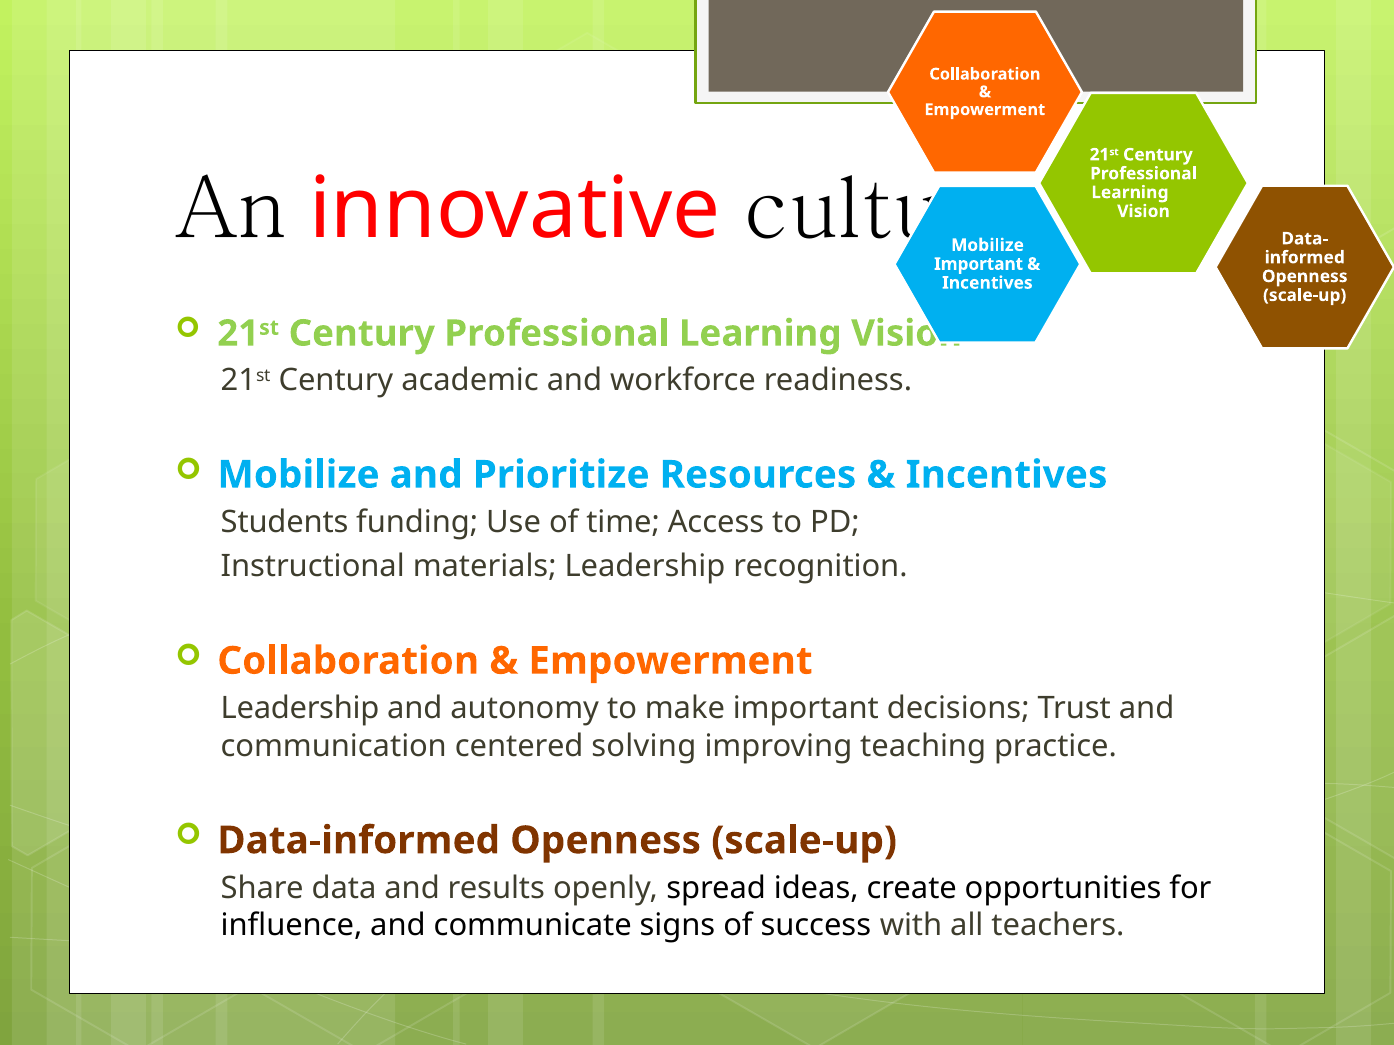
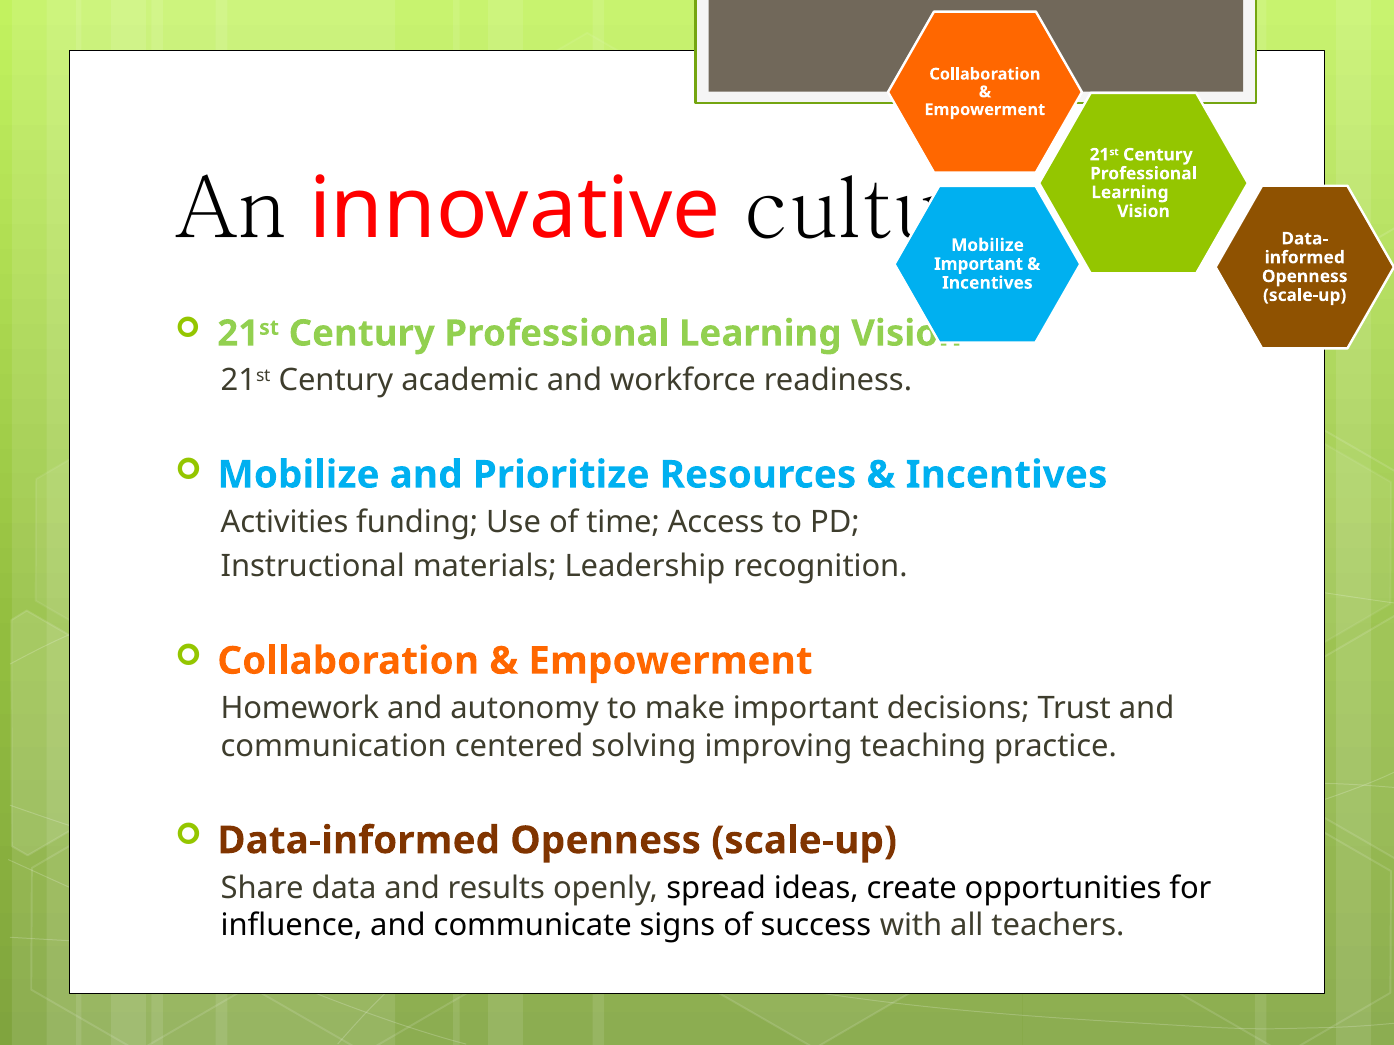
Students: Students -> Activities (285, 523)
Leadership: Leadership -> Homework (300, 709)
